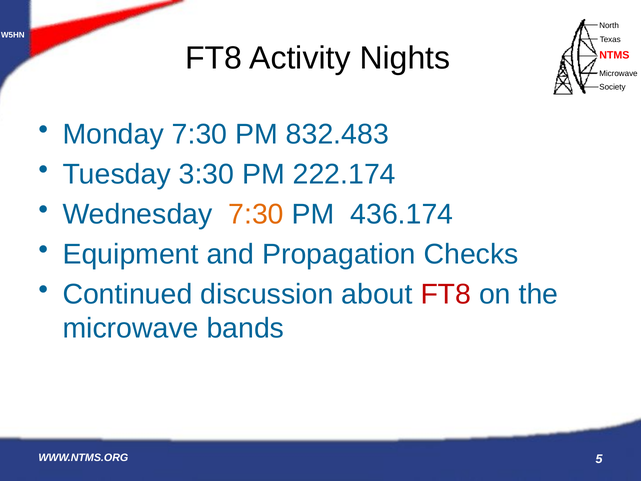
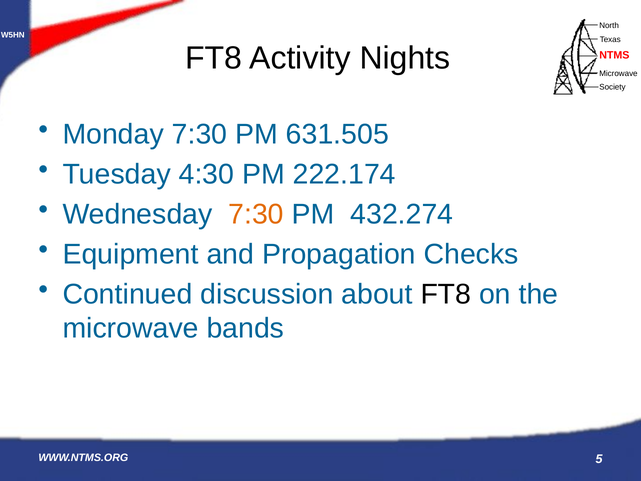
832.483: 832.483 -> 631.505 (337, 134)
3:30: 3:30 -> 4:30 (206, 174)
436.174: 436.174 -> 432.274 (402, 214)
FT8 colour: red -> black (446, 294)
